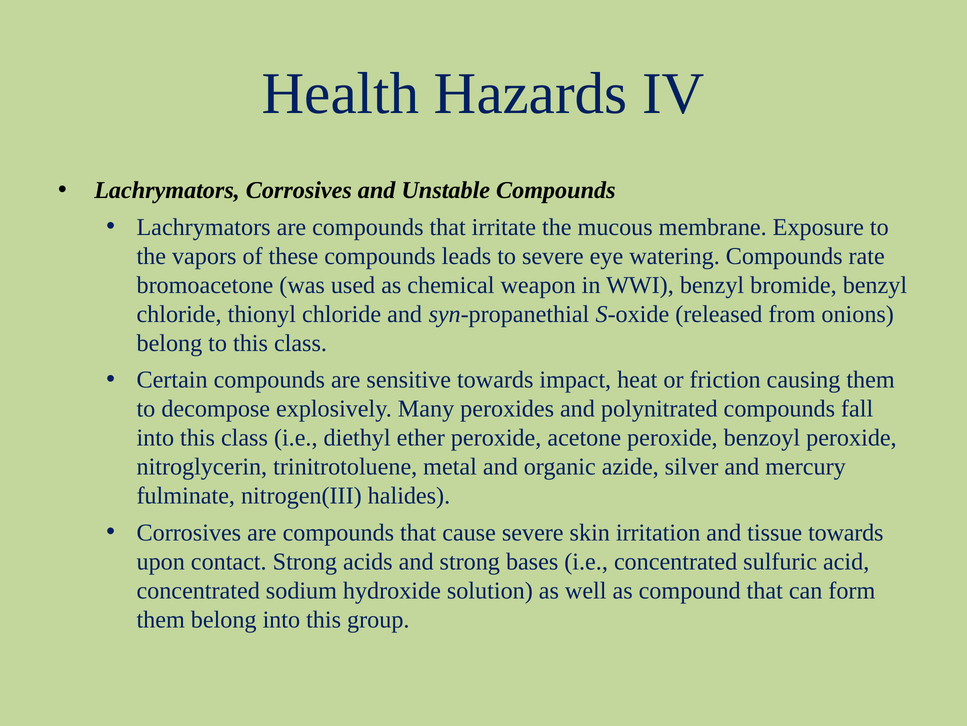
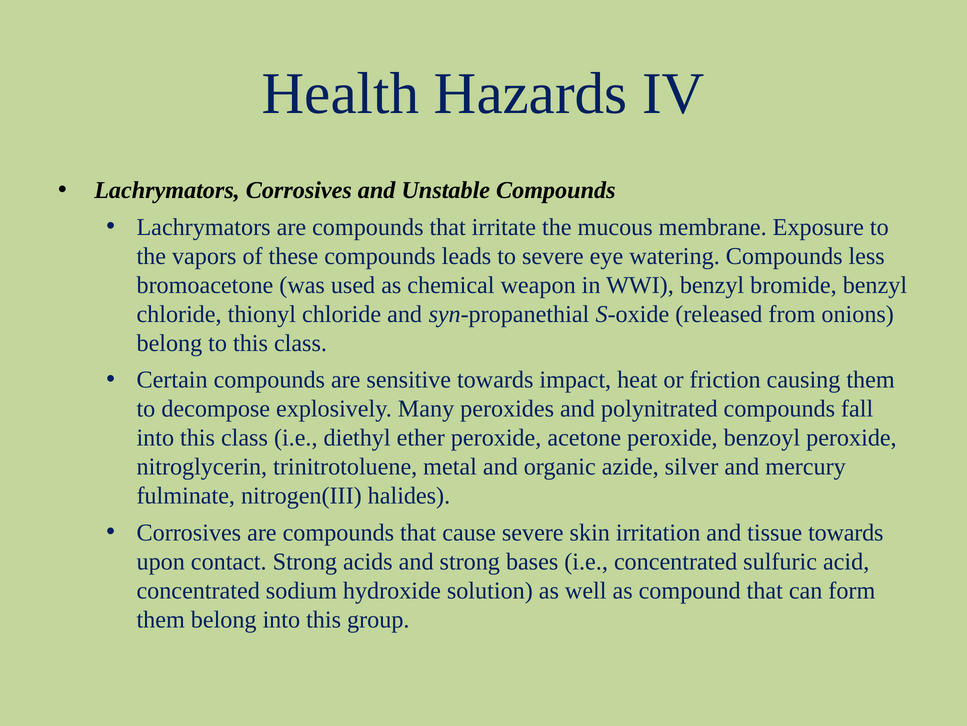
rate: rate -> less (867, 256)
